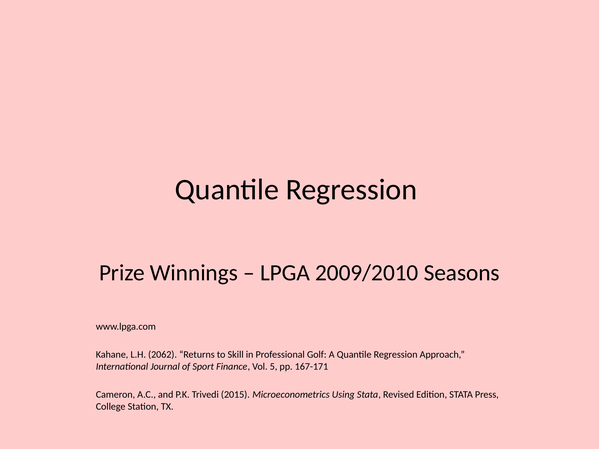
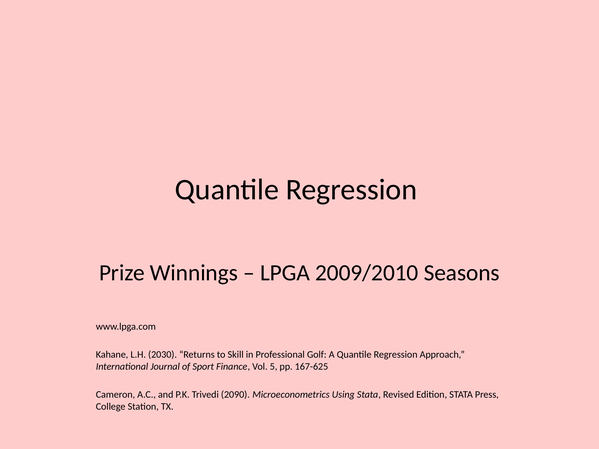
2062: 2062 -> 2030 (163, 355)
167-171: 167-171 -> 167-625 (311, 367)
2015: 2015 -> 2090 (235, 395)
